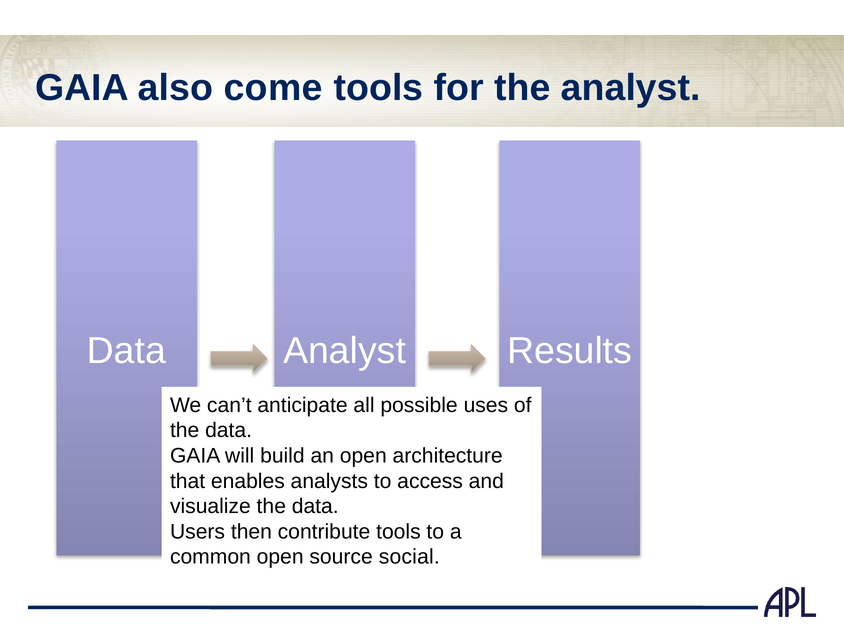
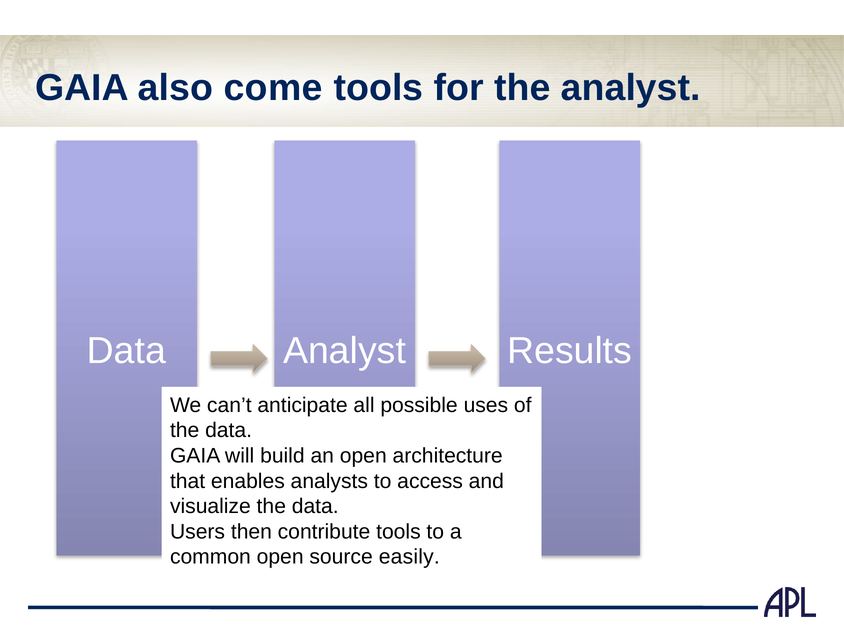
social: social -> easily (409, 557)
